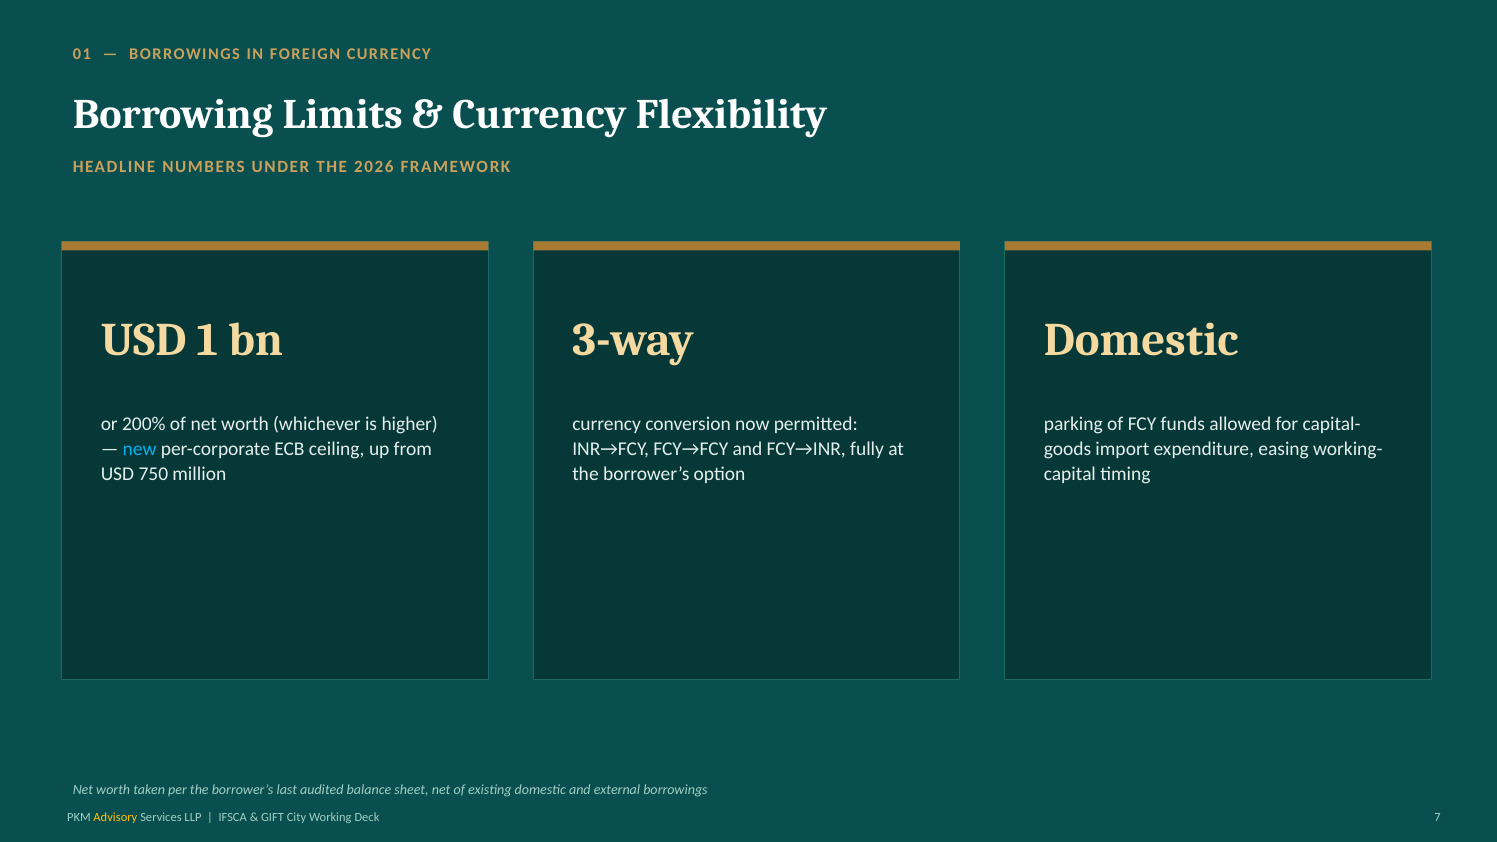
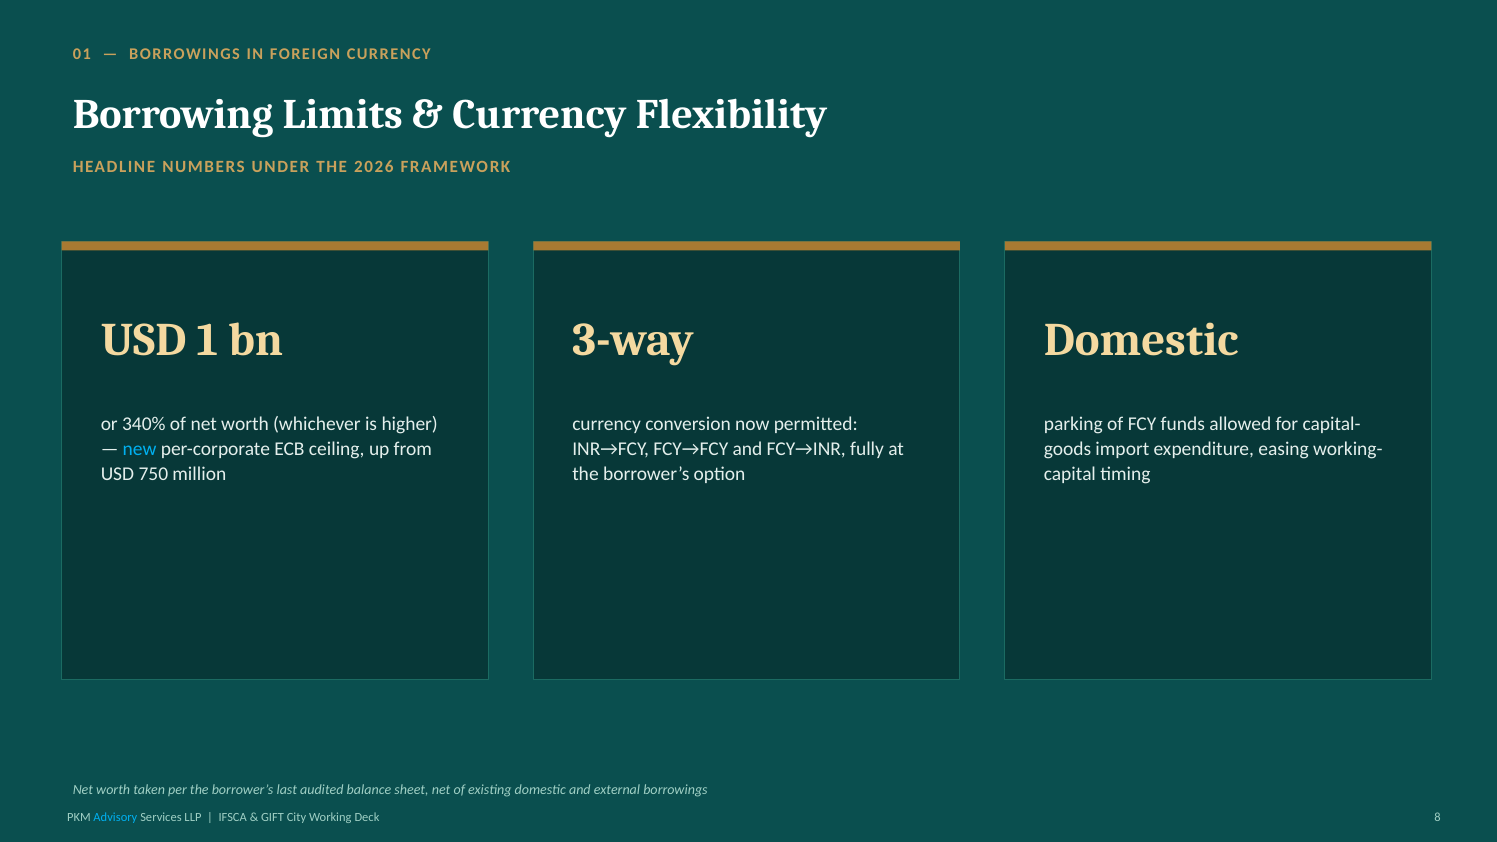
200%: 200% -> 340% (144, 424)
Advisory colour: yellow -> light blue (115, 817)
7: 7 -> 8 (1438, 817)
